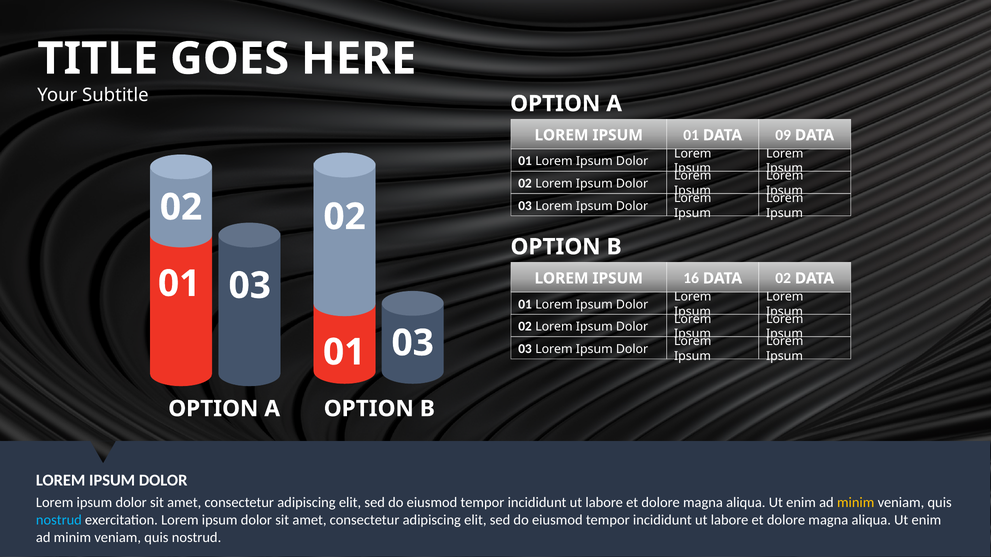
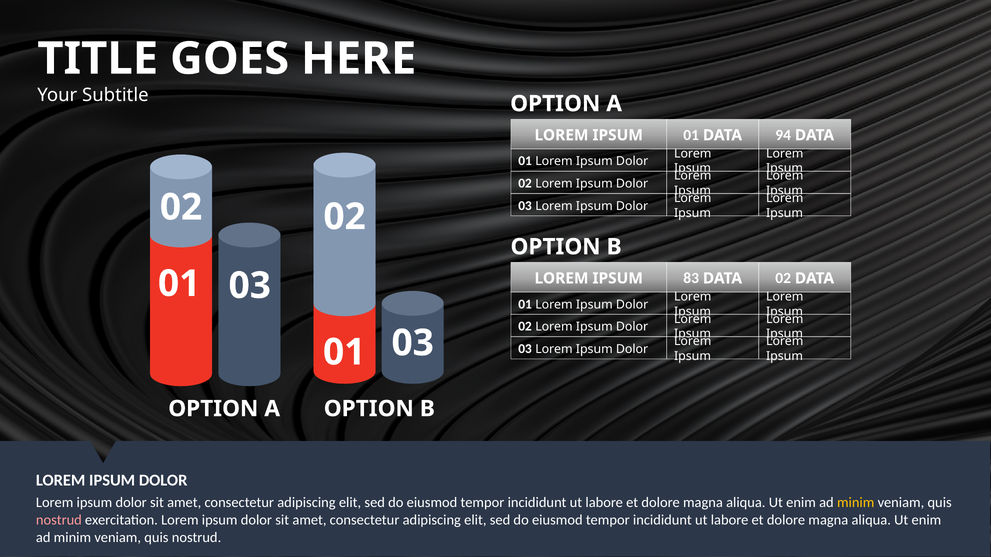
09: 09 -> 94 (783, 135)
16: 16 -> 83 (691, 278)
nostrud colour: light blue -> pink (59, 520)
